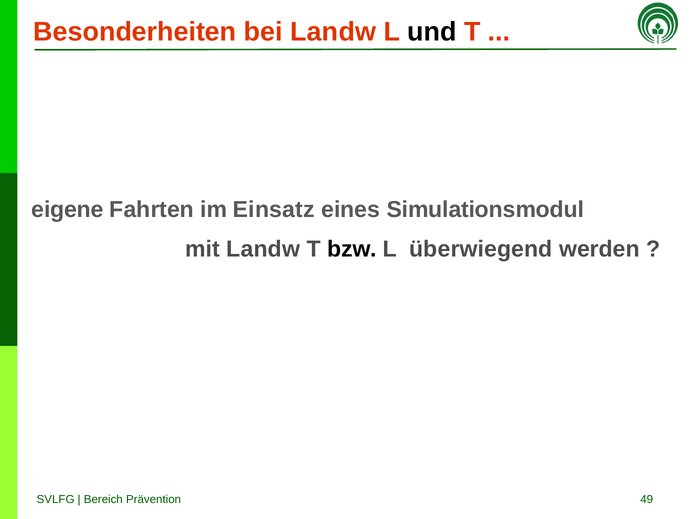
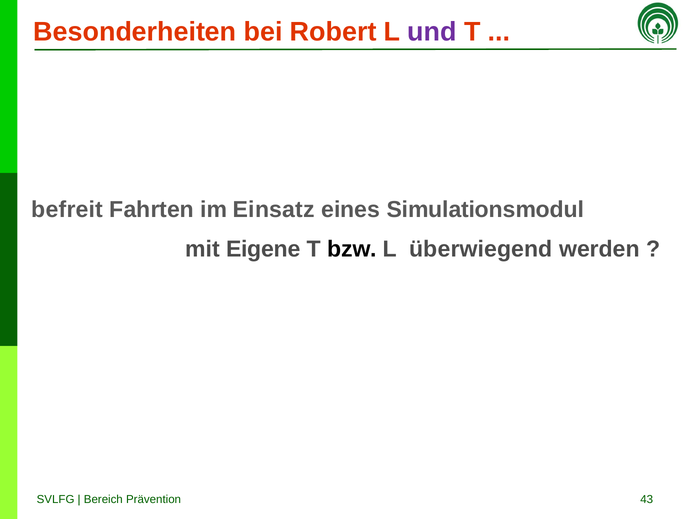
bei Landw: Landw -> Robert (333, 32)
und colour: black -> purple (432, 32)
eigene: eigene -> befreit (67, 210)
mit Landw: Landw -> Eigene (263, 249)
49: 49 -> 43 (647, 500)
